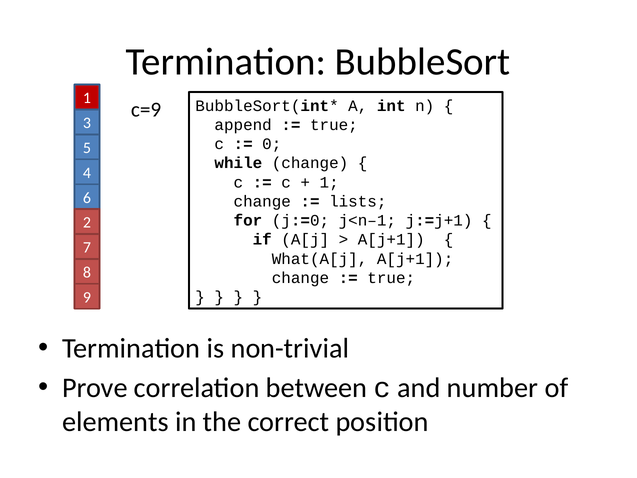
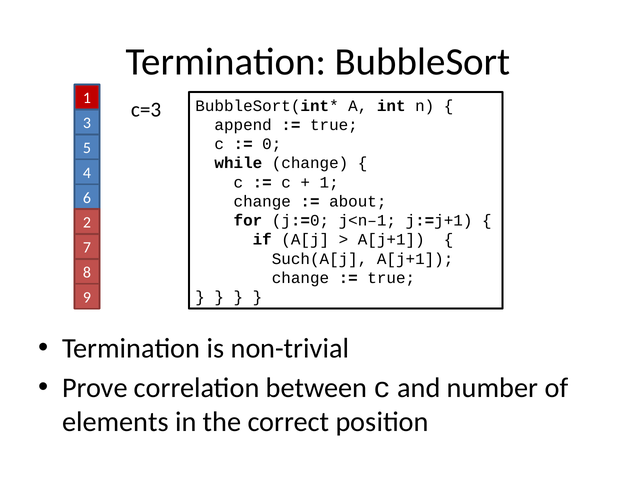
c=9: c=9 -> c=3 (146, 110)
lists: lists -> about (358, 201)
What(A[j: What(A[j -> Such(A[j (320, 259)
